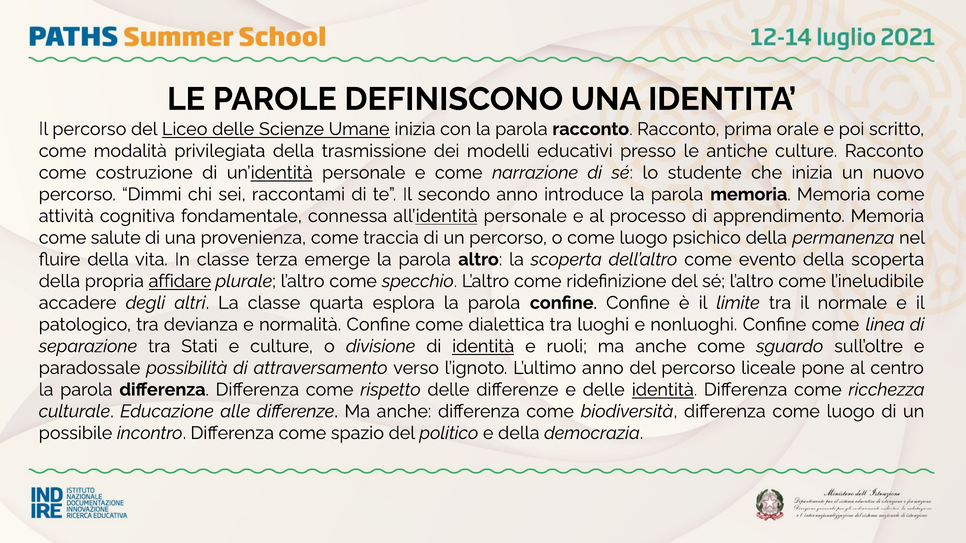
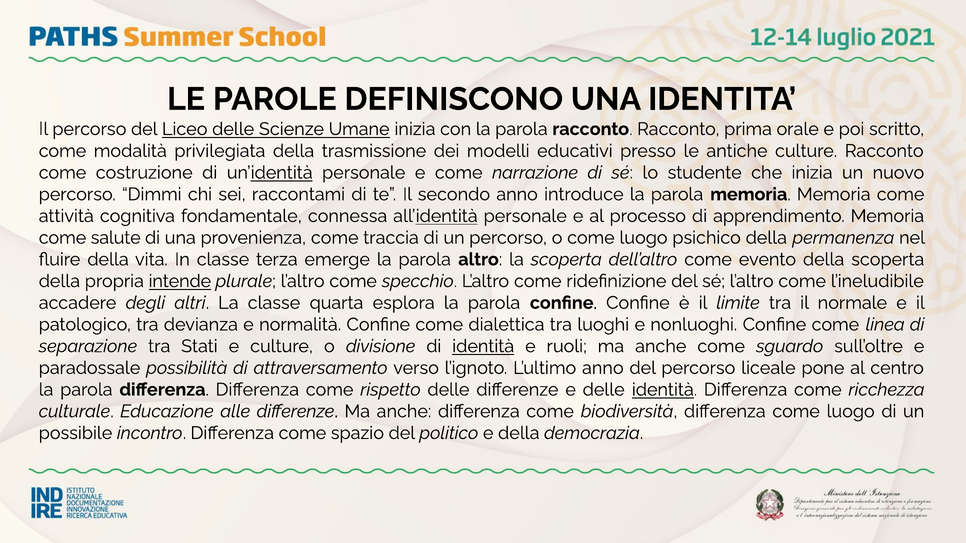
affidare: affidare -> intende (180, 281)
